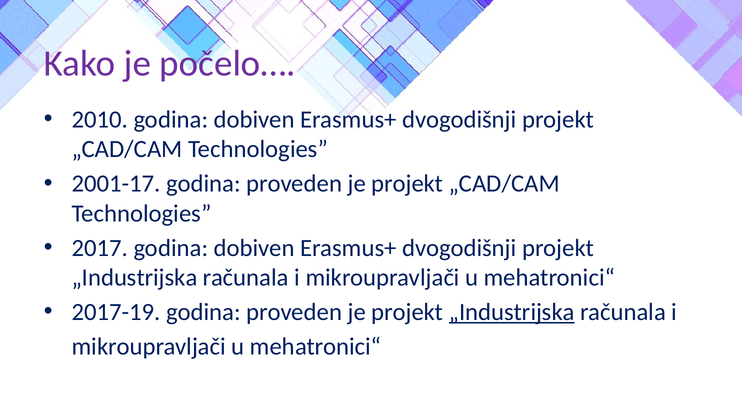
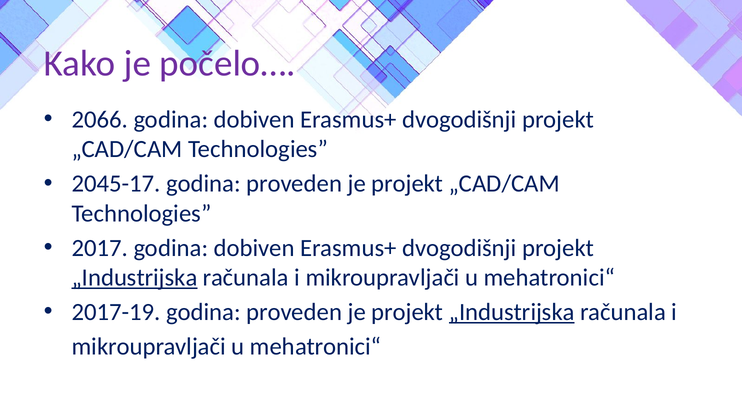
2010: 2010 -> 2066 (100, 120)
2001-17: 2001-17 -> 2045-17 (116, 184)
„Industrijska underline: none -> present (135, 278)
